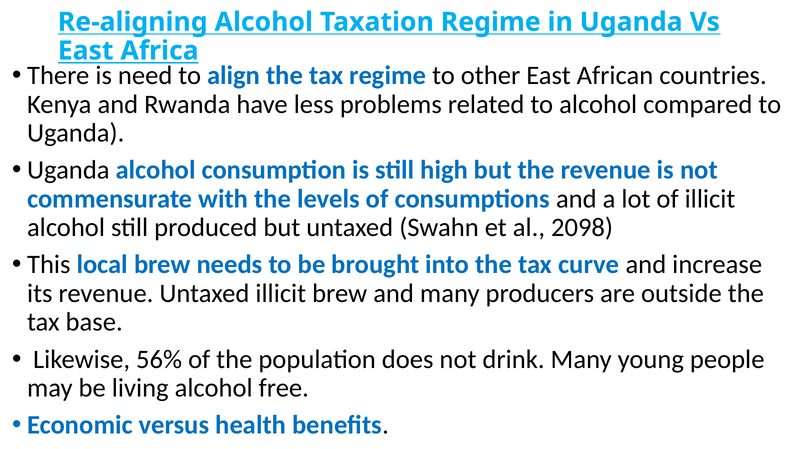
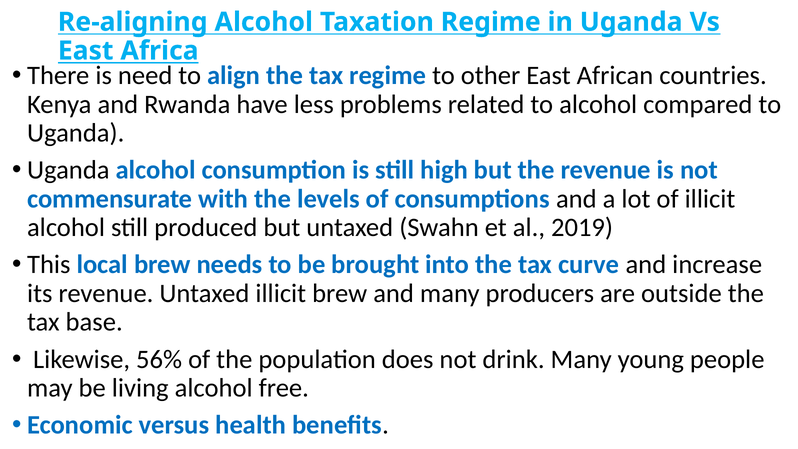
2098: 2098 -> 2019 (582, 228)
